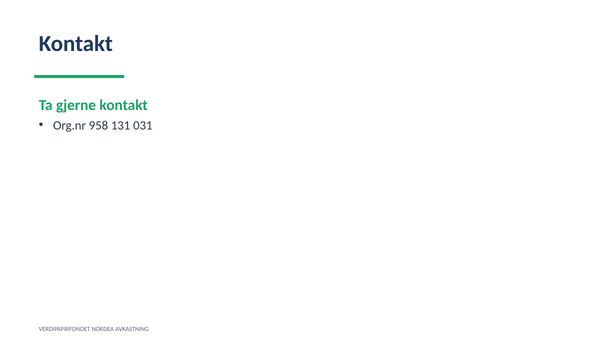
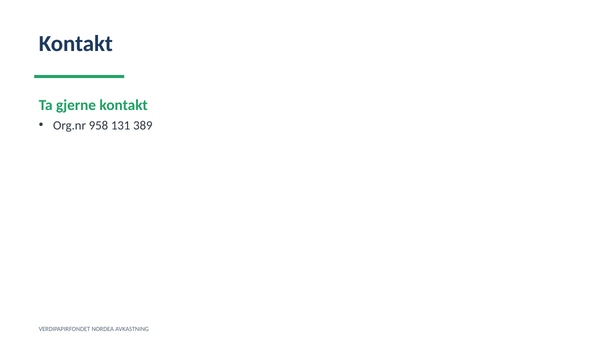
031: 031 -> 389 (143, 125)
